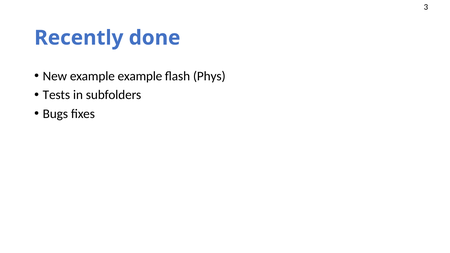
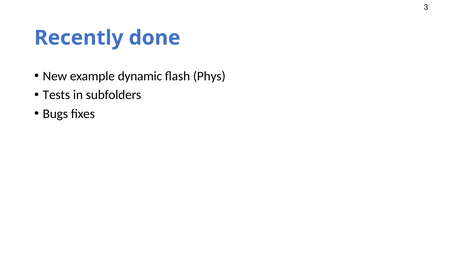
example example: example -> dynamic (140, 76)
